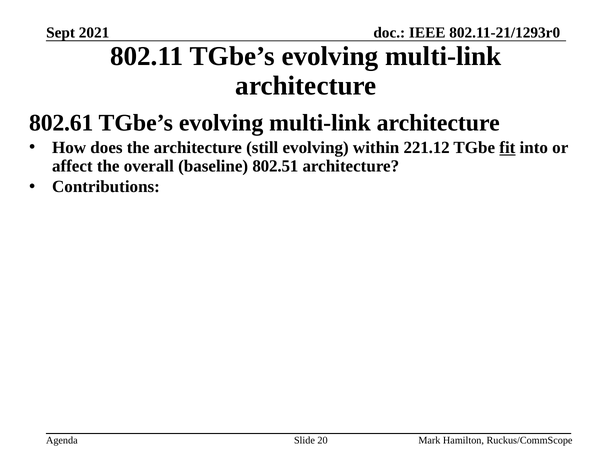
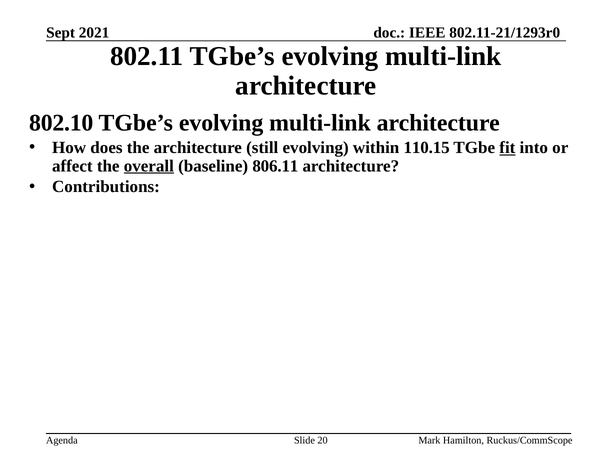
802.61: 802.61 -> 802.10 (61, 123)
221.12: 221.12 -> 110.15 (427, 148)
overall underline: none -> present (149, 166)
802.51: 802.51 -> 806.11 (275, 166)
